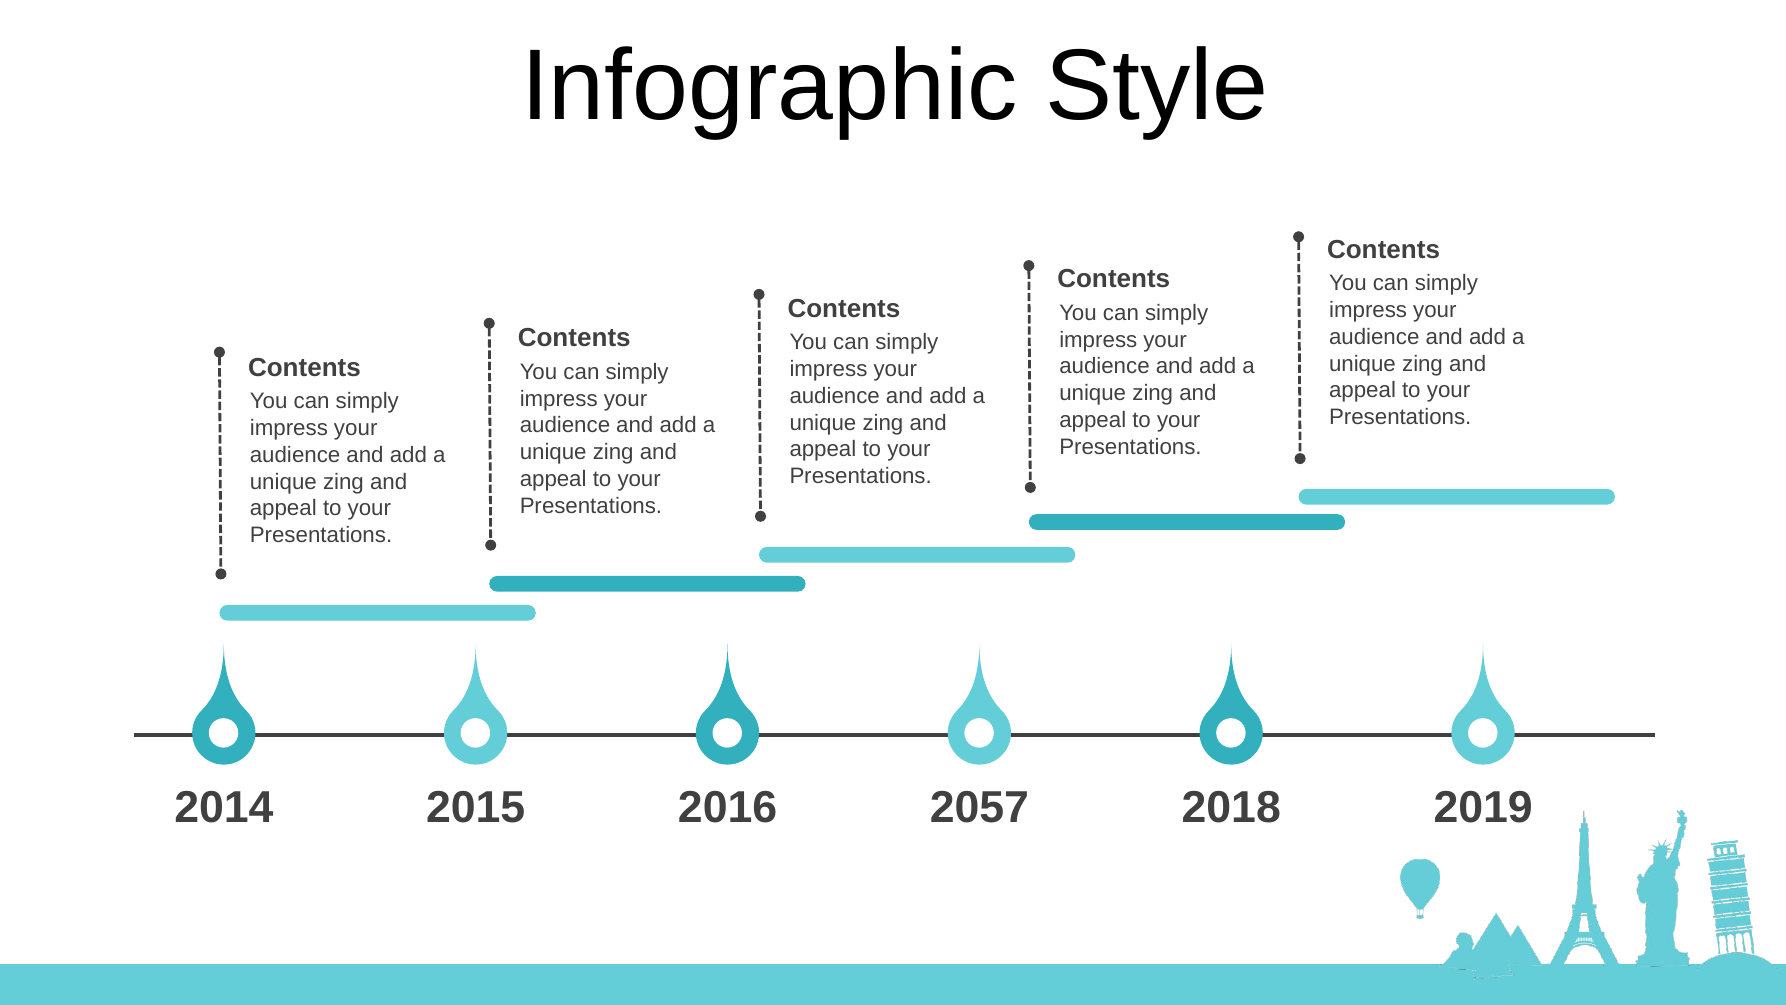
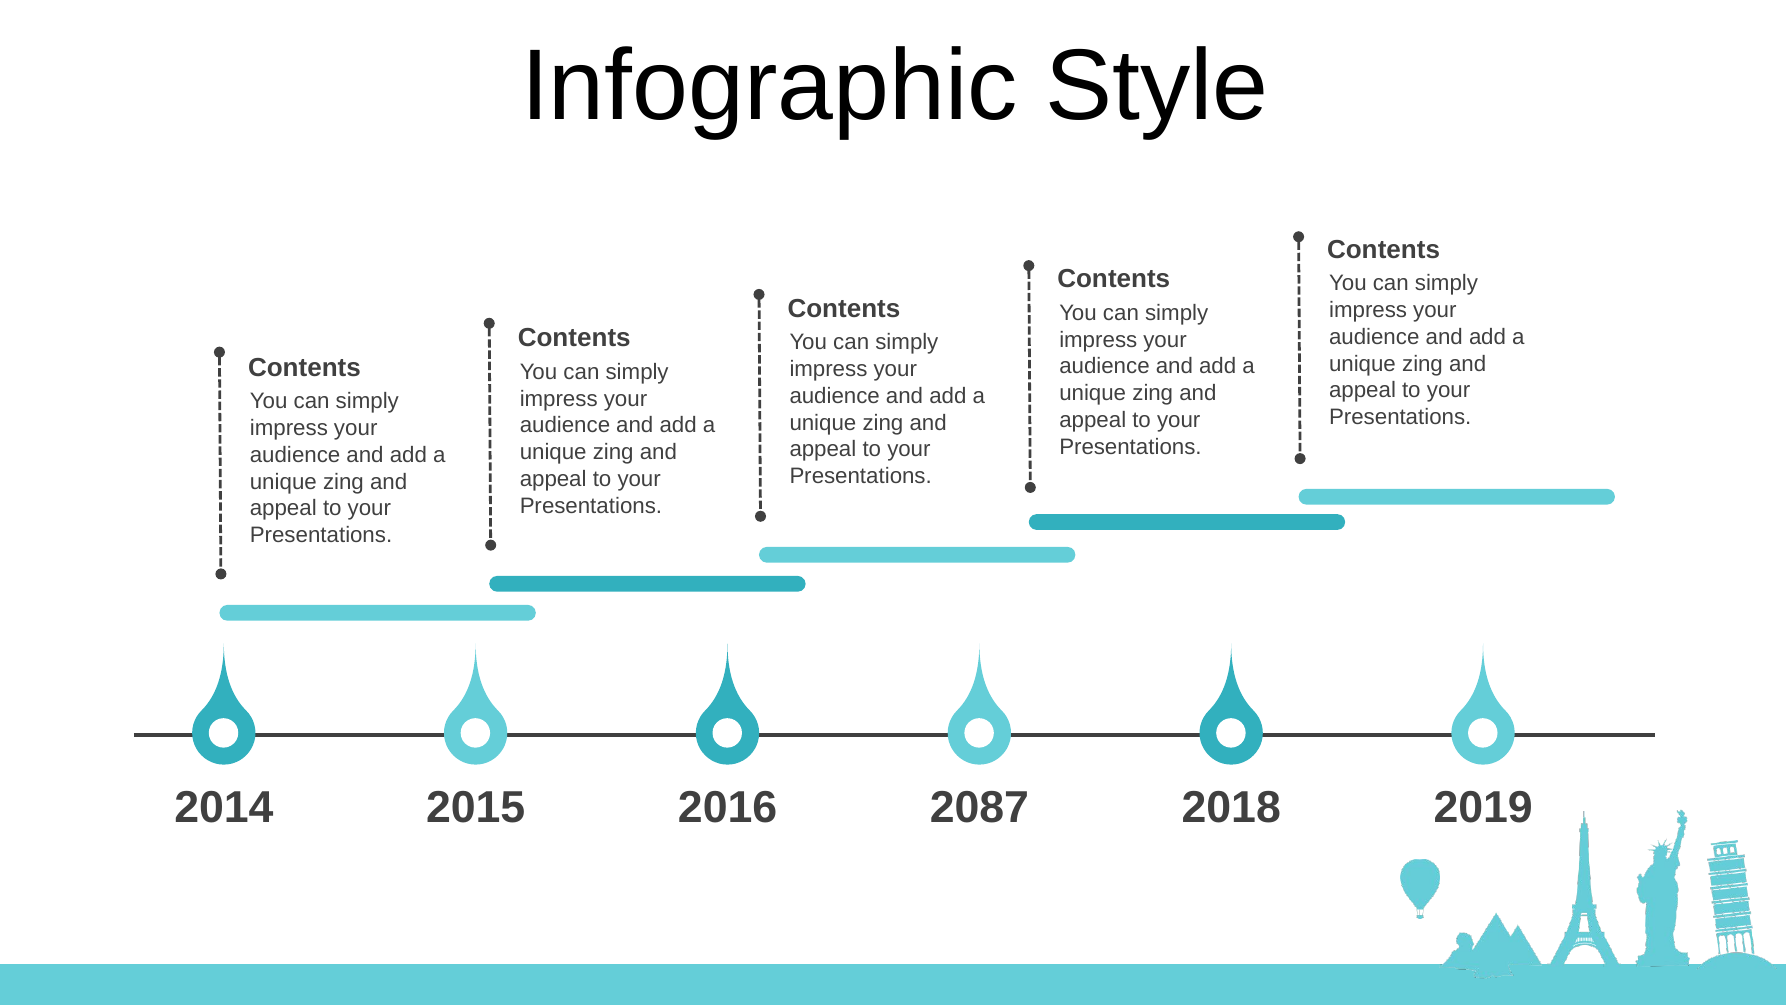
2057: 2057 -> 2087 (979, 807)
